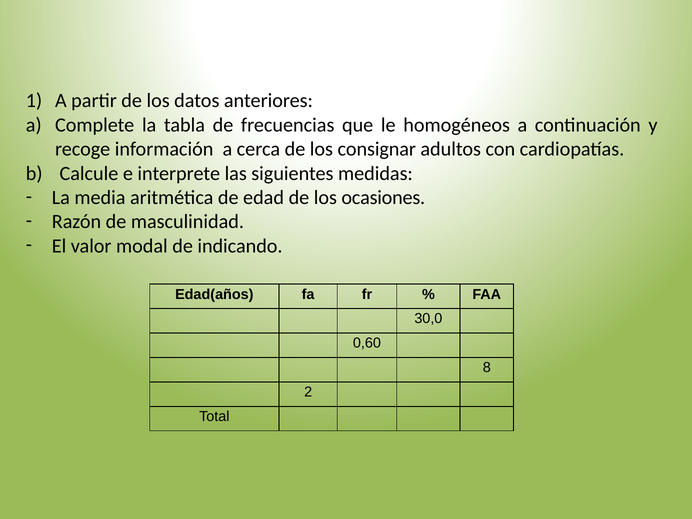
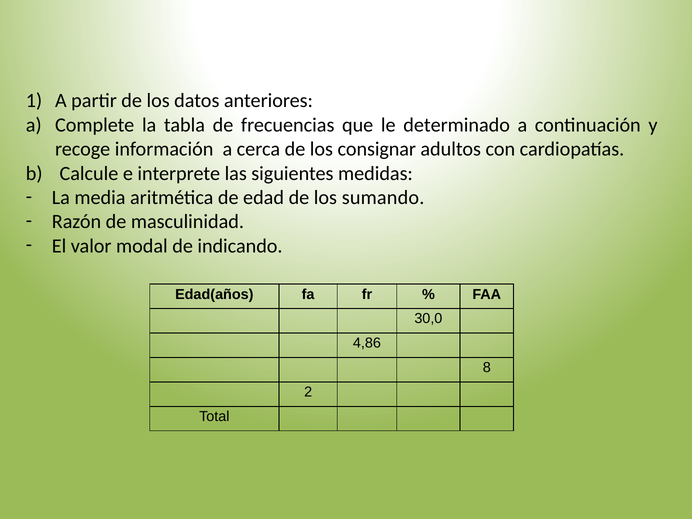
homogéneos: homogéneos -> determinado (457, 125)
ocasiones: ocasiones -> sumando (383, 198)
0,60: 0,60 -> 4,86 (367, 343)
